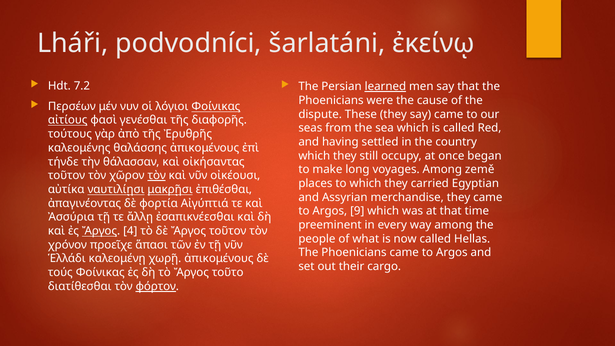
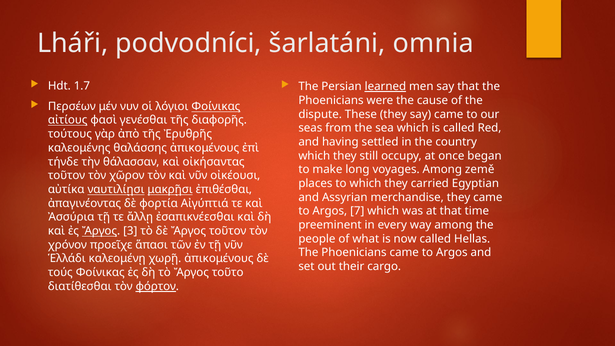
ἐκείνῳ: ἐκείνῳ -> omnia (433, 43)
7.2: 7.2 -> 1.7 (82, 86)
τὸν underline: present -> none (157, 176)
9: 9 -> 7 (357, 211)
4: 4 -> 3 (130, 231)
